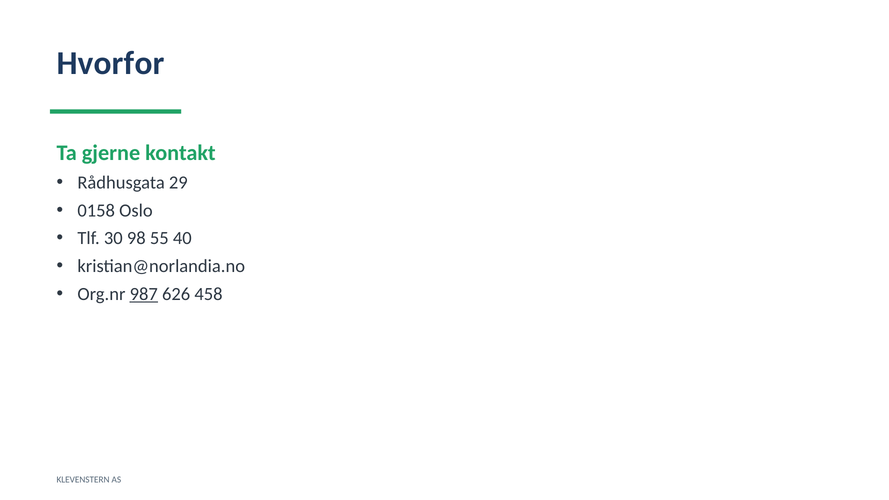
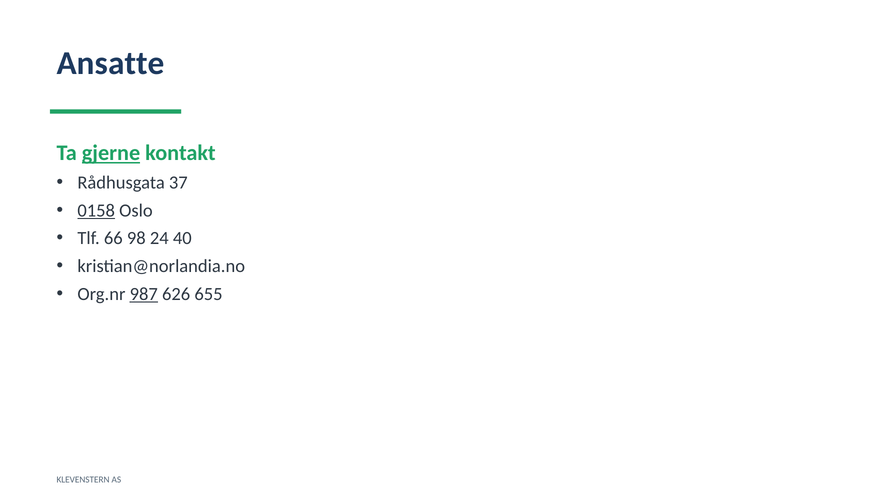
Hvorfor: Hvorfor -> Ansatte (111, 63)
gjerne underline: none -> present (111, 153)
29: 29 -> 37 (178, 183)
0158 underline: none -> present (96, 211)
30: 30 -> 66 (113, 238)
55: 55 -> 24 (159, 238)
458: 458 -> 655 (209, 294)
